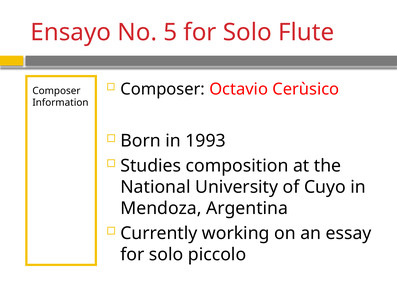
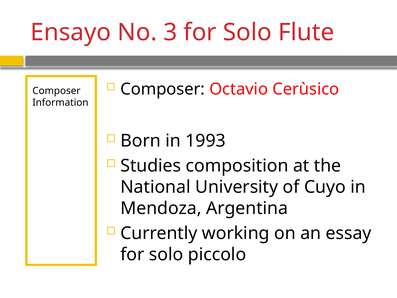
5: 5 -> 3 (170, 32)
